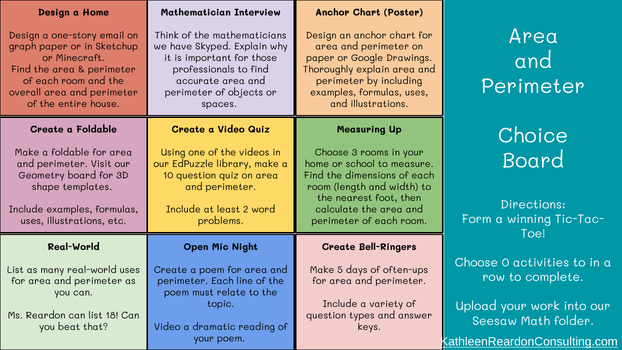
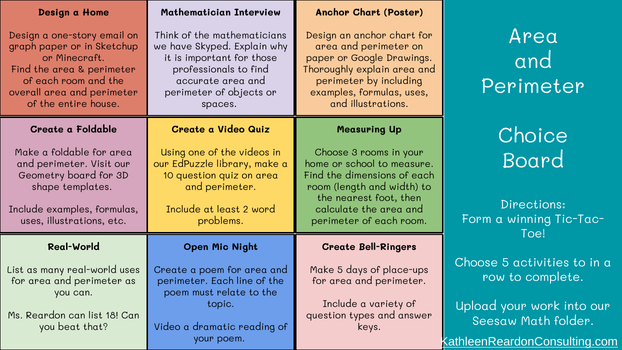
Choose 0: 0 -> 5 (505, 263)
often-ups: often-ups -> place-ups (406, 270)
